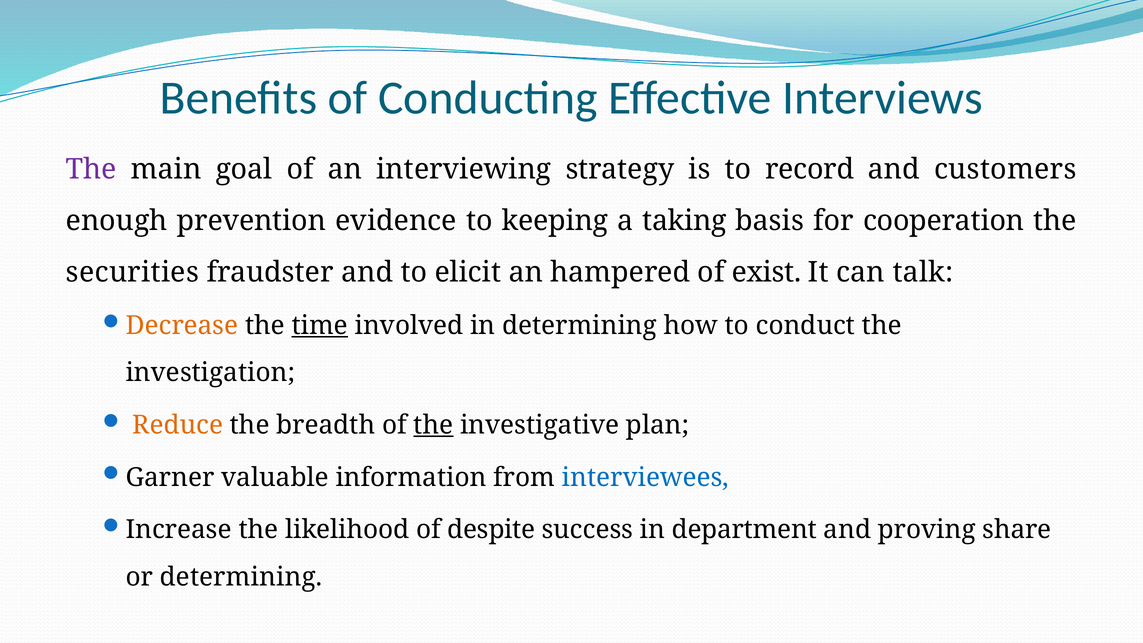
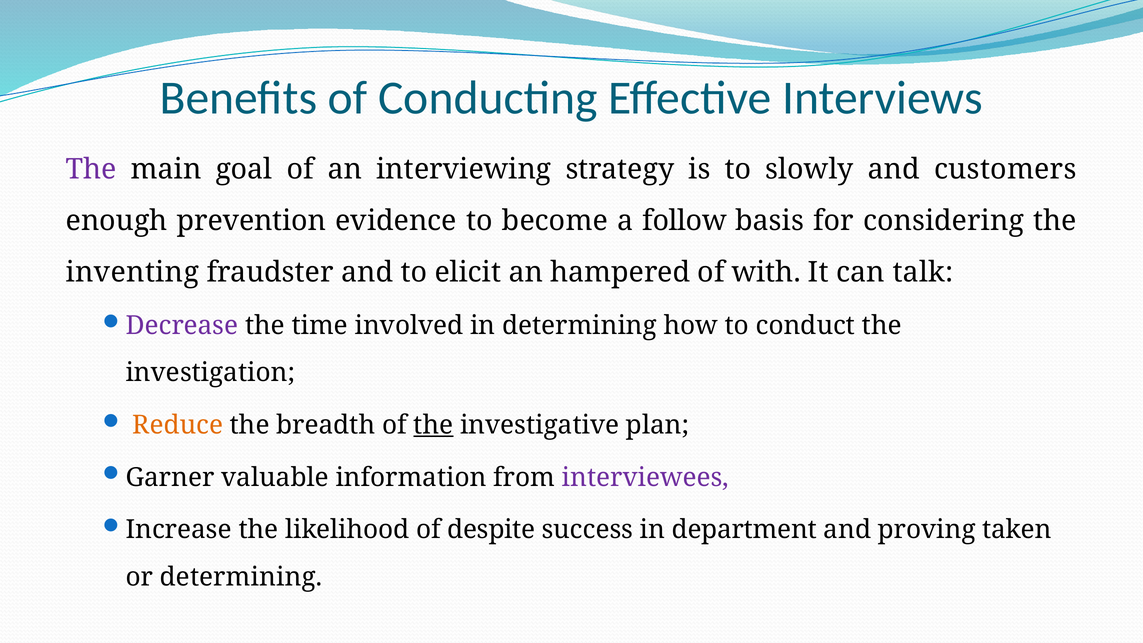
record: record -> slowly (809, 169)
keeping: keeping -> become (555, 221)
taking: taking -> follow (685, 221)
cooperation: cooperation -> considering (943, 221)
securities: securities -> inventing (132, 272)
exist: exist -> with (766, 272)
Decrease colour: orange -> purple (182, 326)
time underline: present -> none (320, 326)
interviewees colour: blue -> purple (645, 477)
share: share -> taken (1017, 530)
